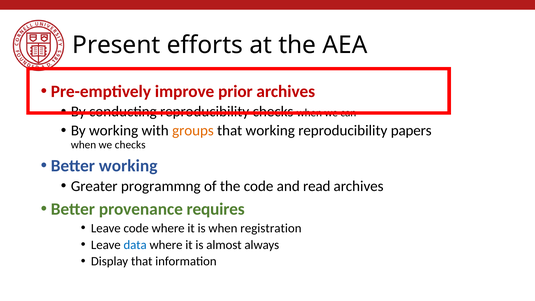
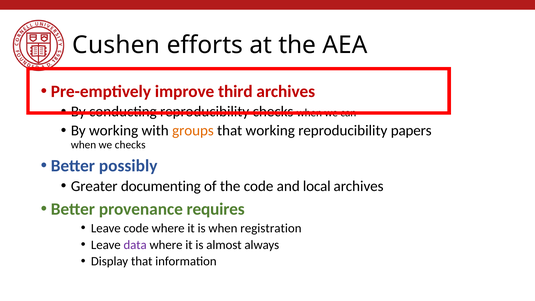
Present: Present -> Cushen (116, 45)
prior: prior -> third (235, 91)
Better working: working -> possibly (128, 166)
programmng: programmng -> documenting (161, 186)
read: read -> local (317, 186)
data colour: blue -> purple (135, 245)
